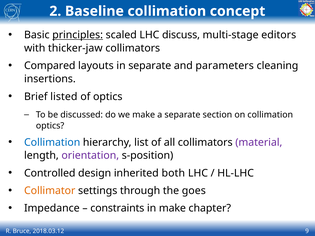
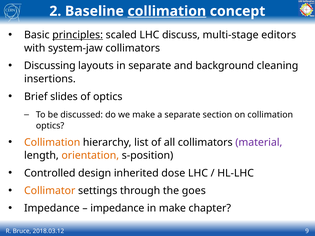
collimation underline: none -> present (167, 11)
thicker-jaw: thicker-jaw -> system-jaw (75, 48)
Compared: Compared -> Discussing (50, 66)
parameters: parameters -> background (225, 66)
listed: listed -> slides (64, 97)
Collimation colour: blue -> orange (52, 142)
orientation colour: purple -> orange (90, 156)
both: both -> dose (173, 173)
constraints: constraints -> impedance (117, 208)
